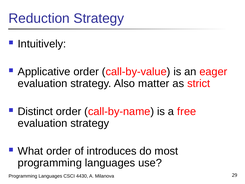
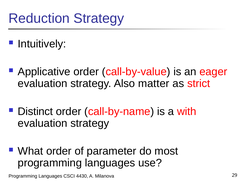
free: free -> with (187, 111)
introduces: introduces -> parameter (112, 151)
